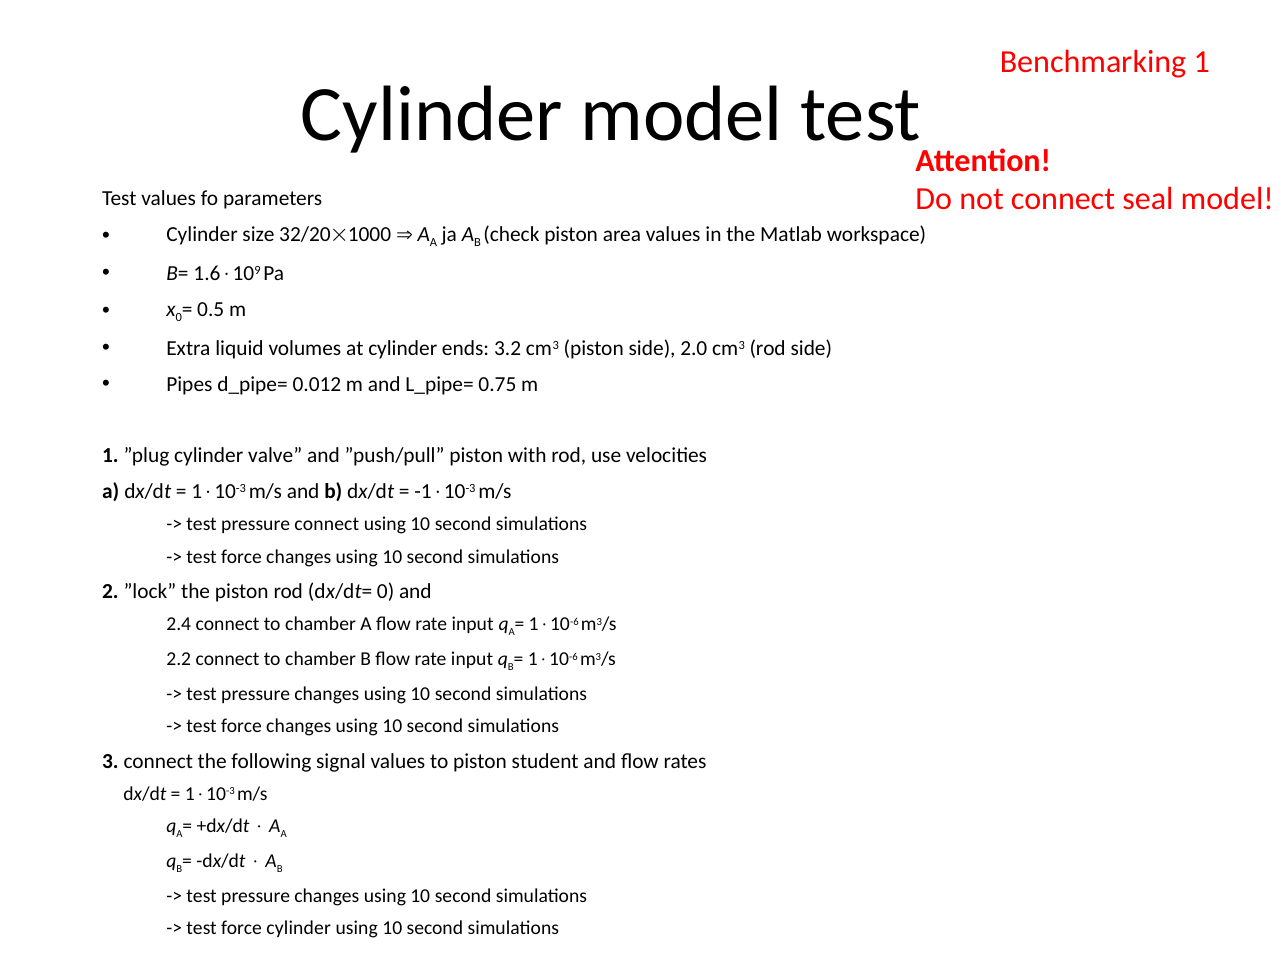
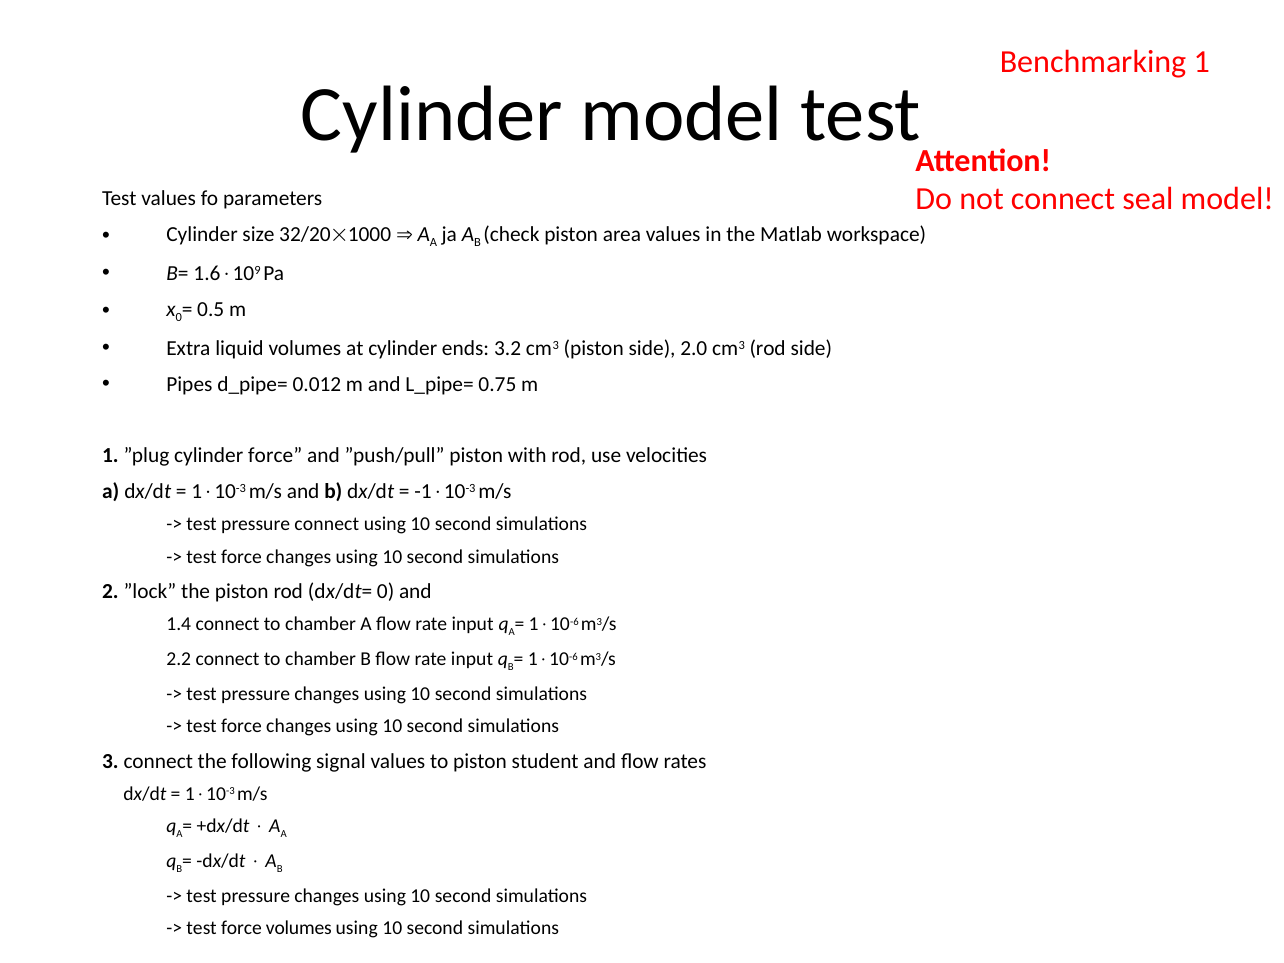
cylinder valve: valve -> force (275, 456)
2.4: 2.4 -> 1.4 (179, 624)
force cylinder: cylinder -> volumes (299, 928)
